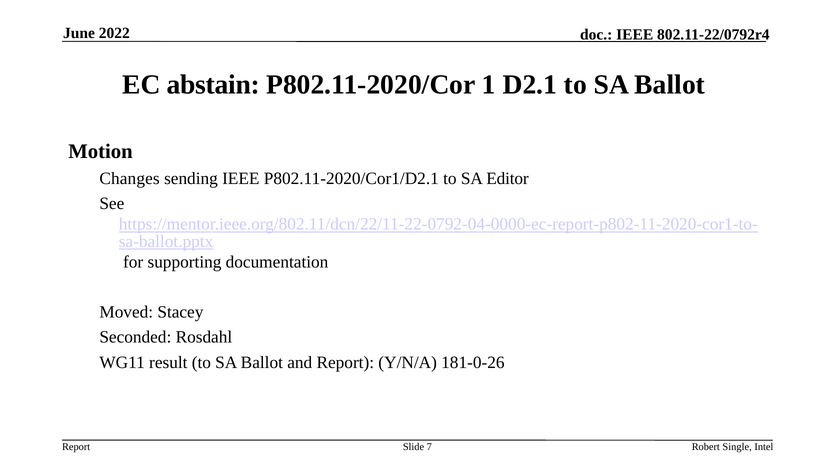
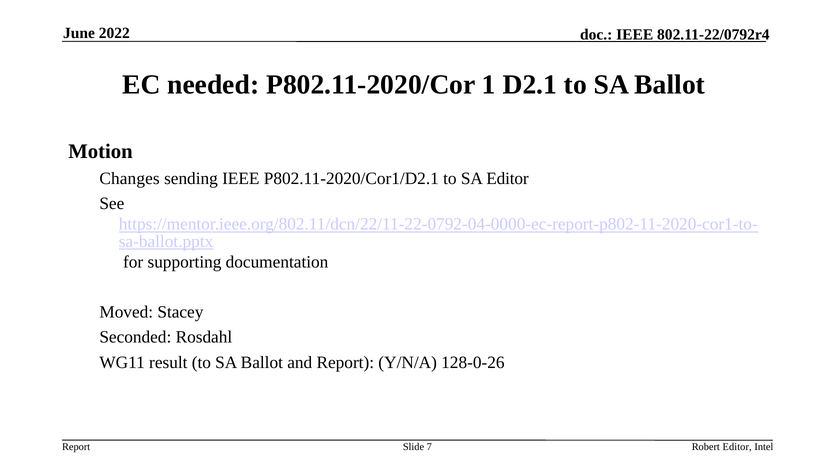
abstain: abstain -> needed (213, 85)
181-0-26: 181-0-26 -> 128-0-26 (473, 362)
Robert Single: Single -> Editor (737, 447)
